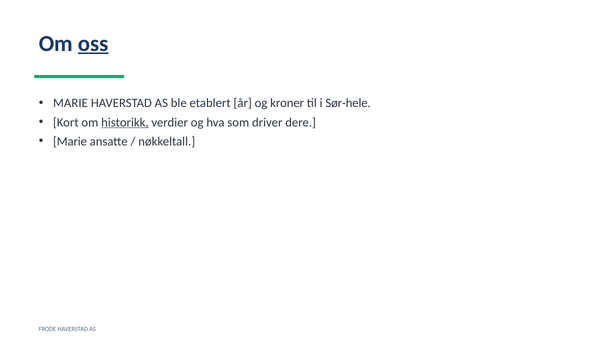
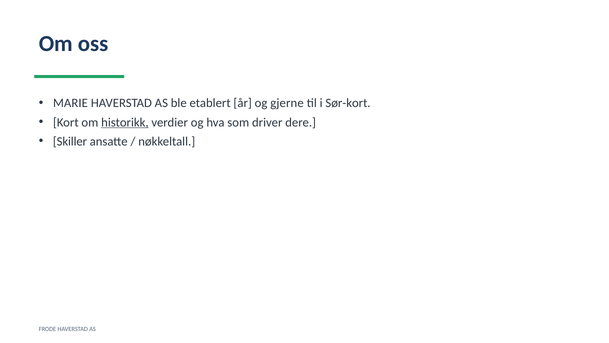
oss underline: present -> none (93, 43)
kroner: kroner -> gjerne (287, 103)
Sør-hele: Sør-hele -> Sør-kort (348, 103)
Marie: Marie -> Skiller (70, 141)
